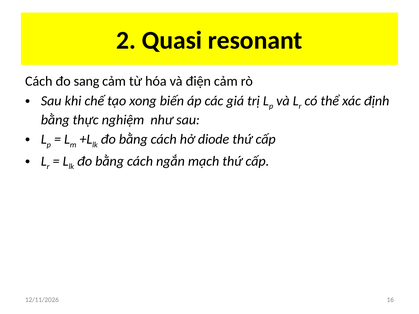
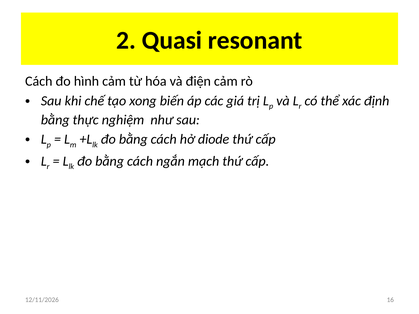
sang: sang -> hình (86, 81)
